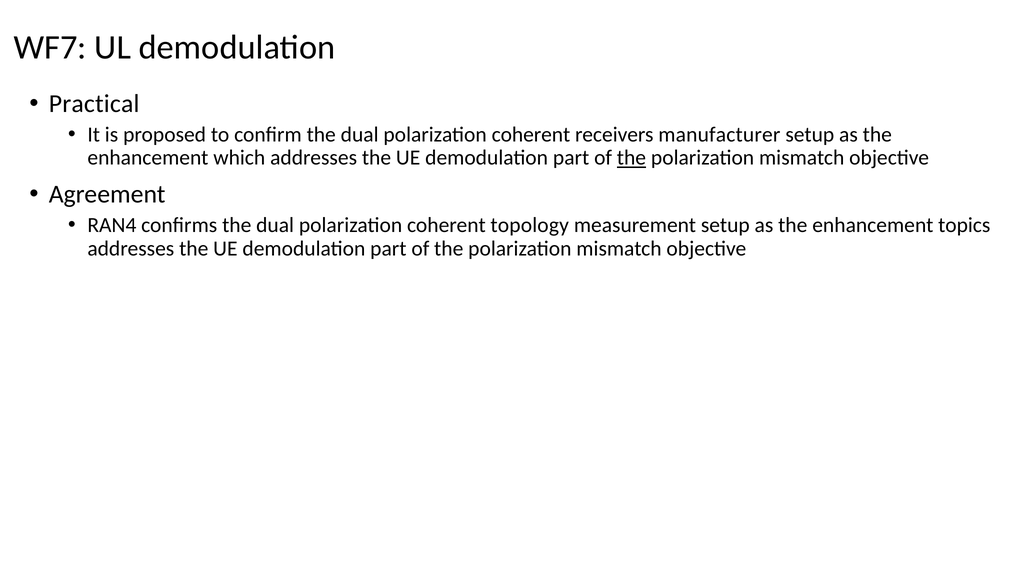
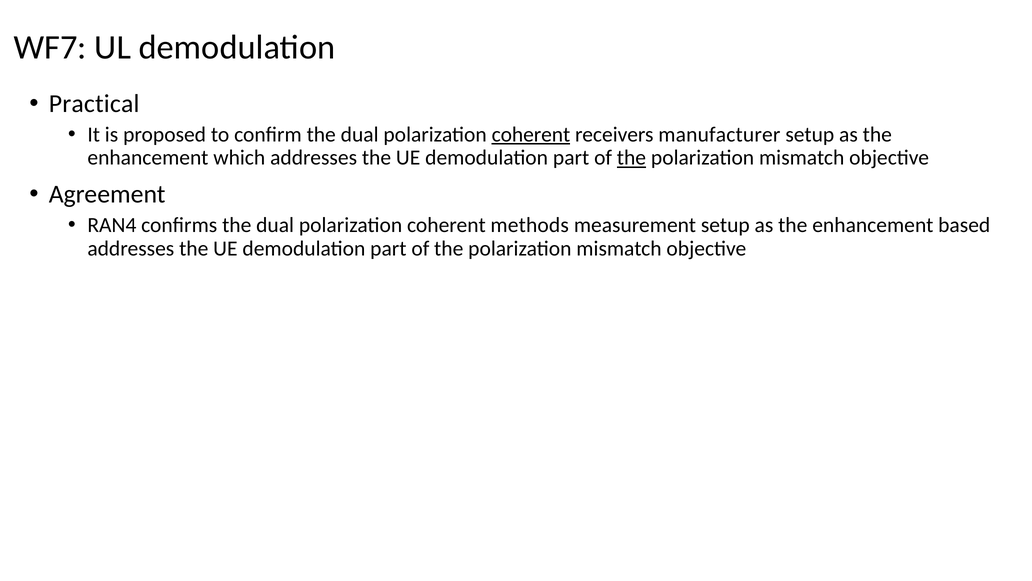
coherent underline: none -> present (531, 135)
topology: topology -> methods (530, 225)
topics: topics -> based (964, 225)
